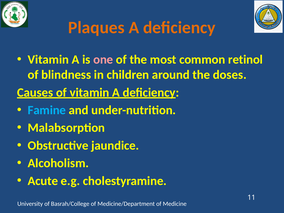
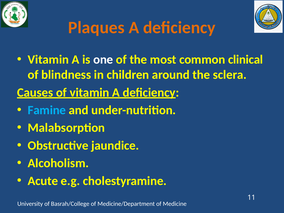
one colour: pink -> white (103, 60)
retinol: retinol -> clinical (246, 60)
doses: doses -> sclera (230, 75)
